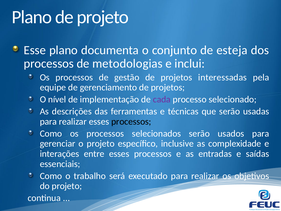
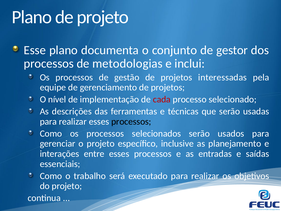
esteja: esteja -> gestor (232, 50)
cada colour: purple -> red (162, 99)
complexidade: complexidade -> planejamento (235, 144)
